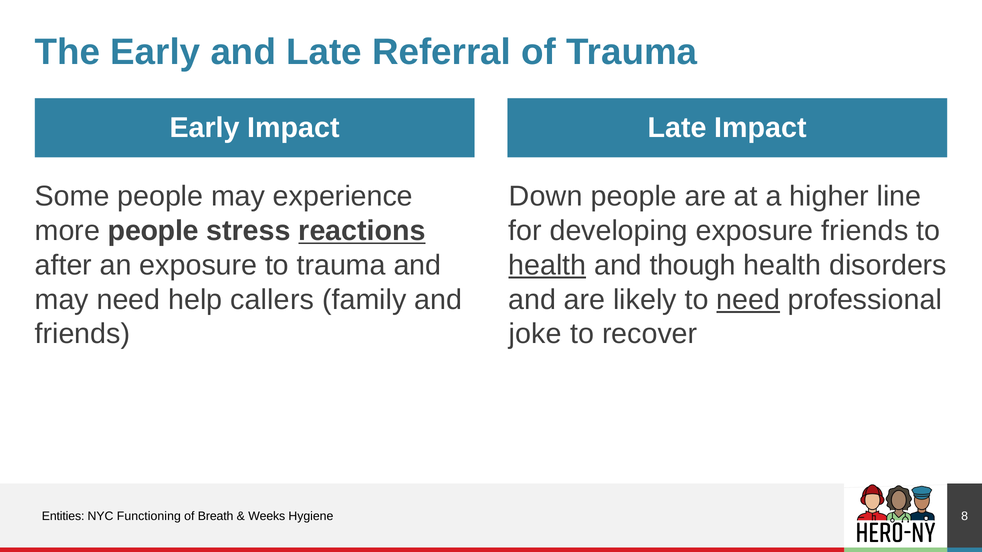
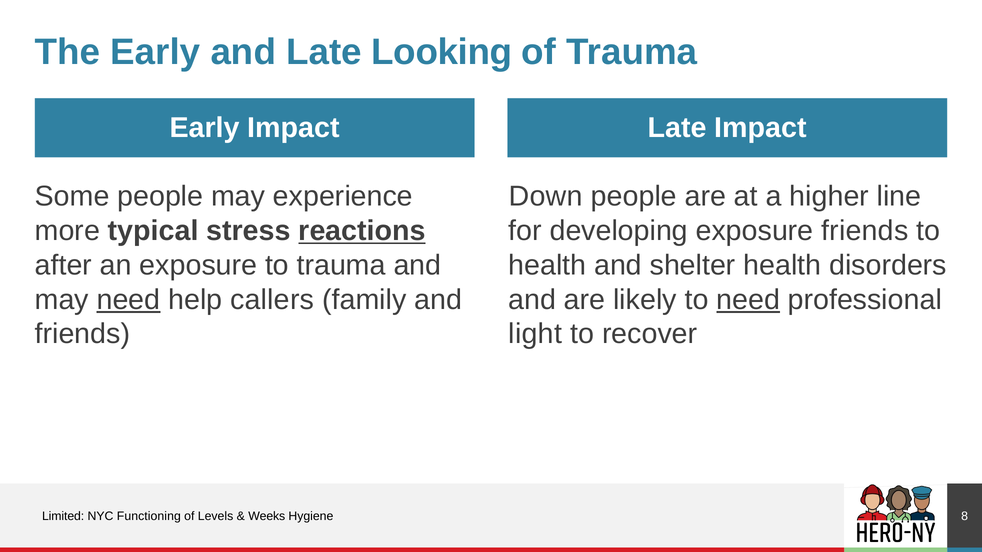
Referral: Referral -> Looking (442, 52)
more people: people -> typical (153, 231)
health underline: present -> none (547, 265)
though: though -> shelter (693, 265)
need underline: none -> present (128, 300)
joke: joke -> light (535, 334)
Entities: Entities -> Limited (63, 517)
Breath: Breath -> Levels (216, 517)
